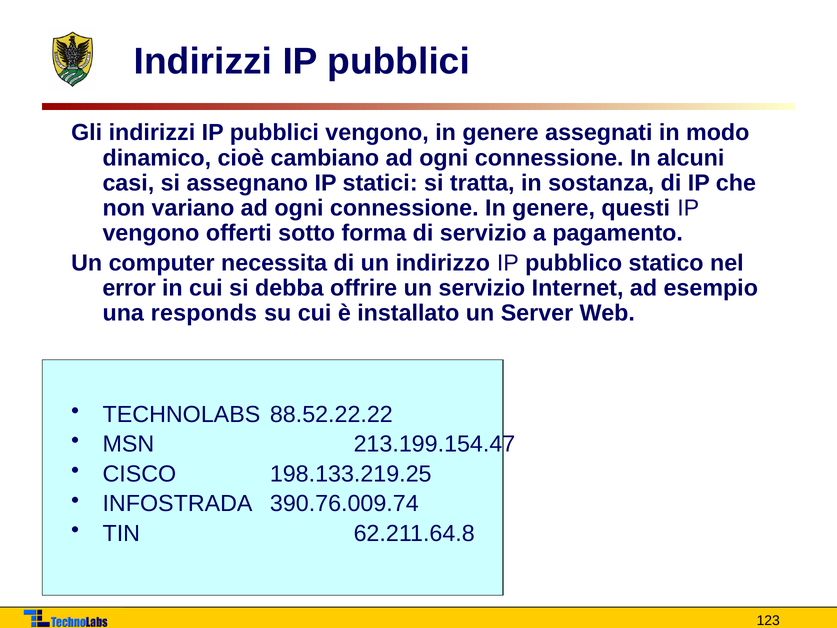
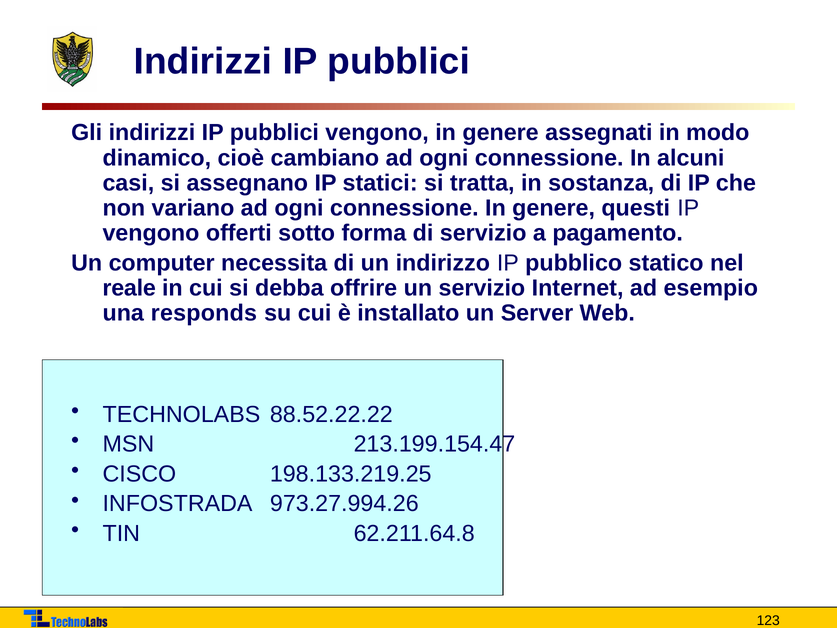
error: error -> reale (129, 288)
390.76.009.74: 390.76.009.74 -> 973.27.994.26 (344, 504)
